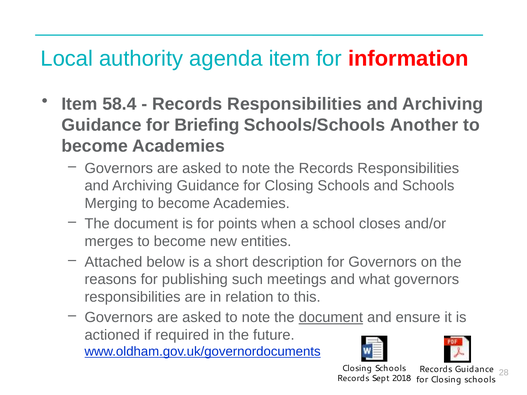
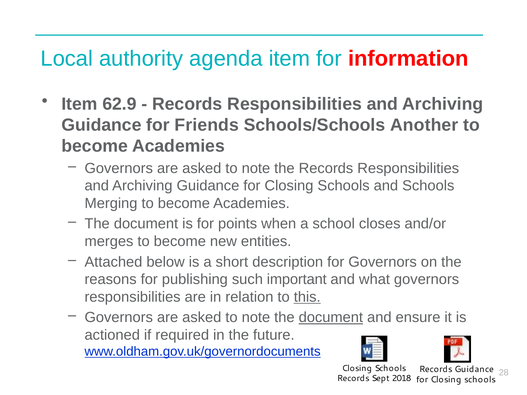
58.4: 58.4 -> 62.9 (119, 104)
Briefing: Briefing -> Friends (207, 125)
meetings: meetings -> important (297, 280)
this underline: none -> present (307, 297)
